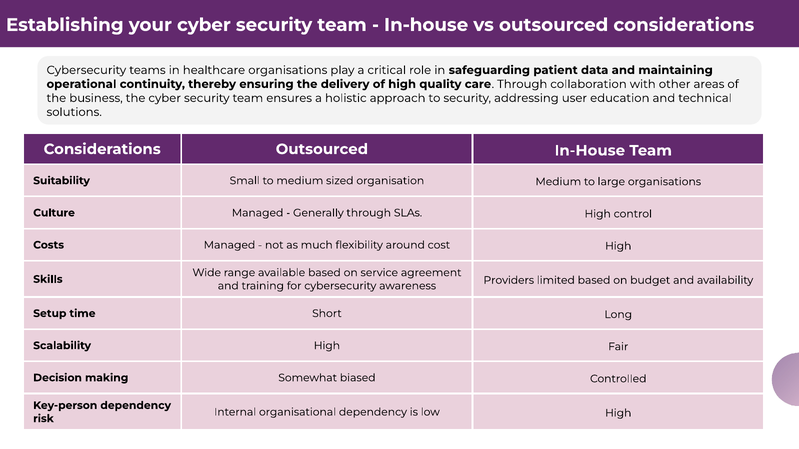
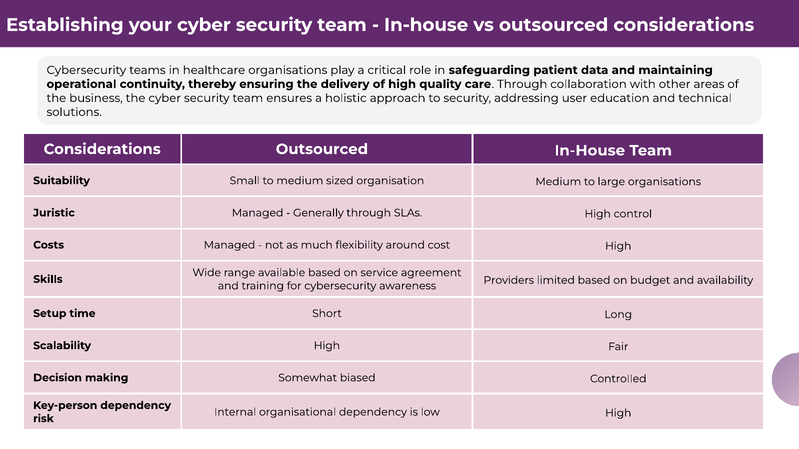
Culture: Culture -> Juristic (54, 213)
